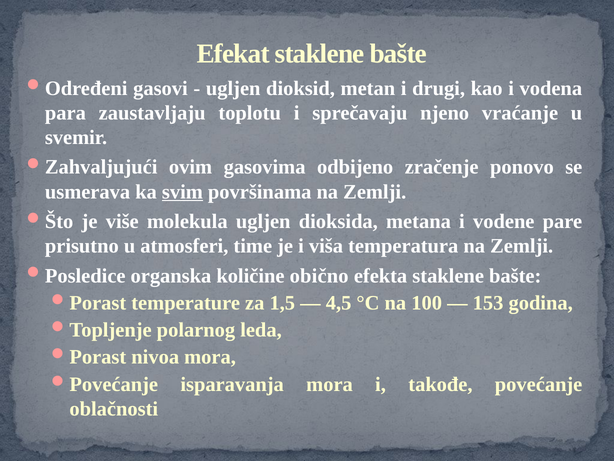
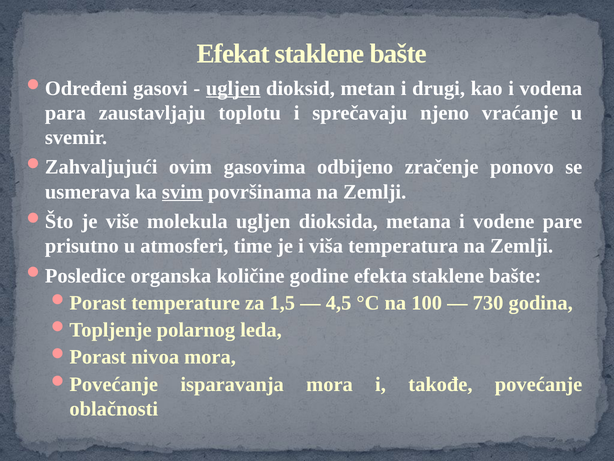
ugljen underline: none -> present (233, 88)
obično: obično -> godine (319, 275)
153: 153 -> 730 (488, 303)
